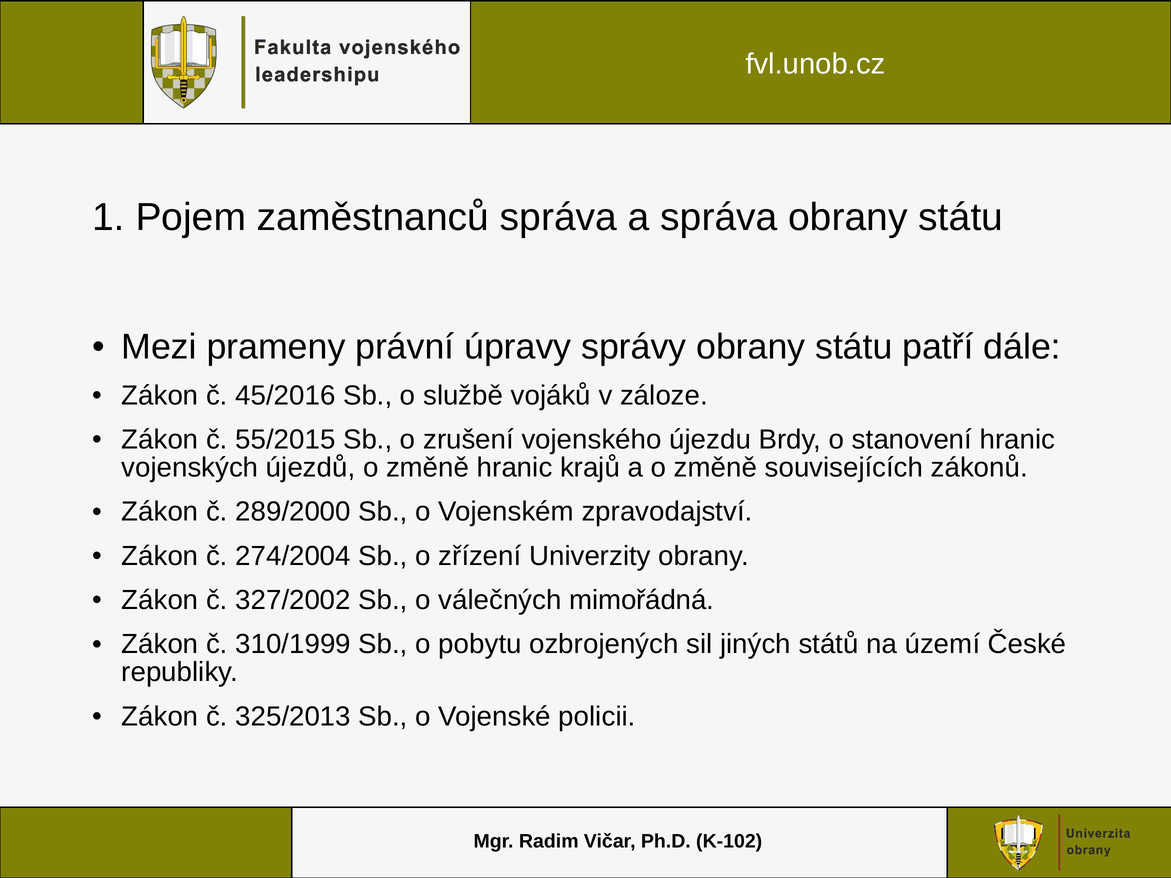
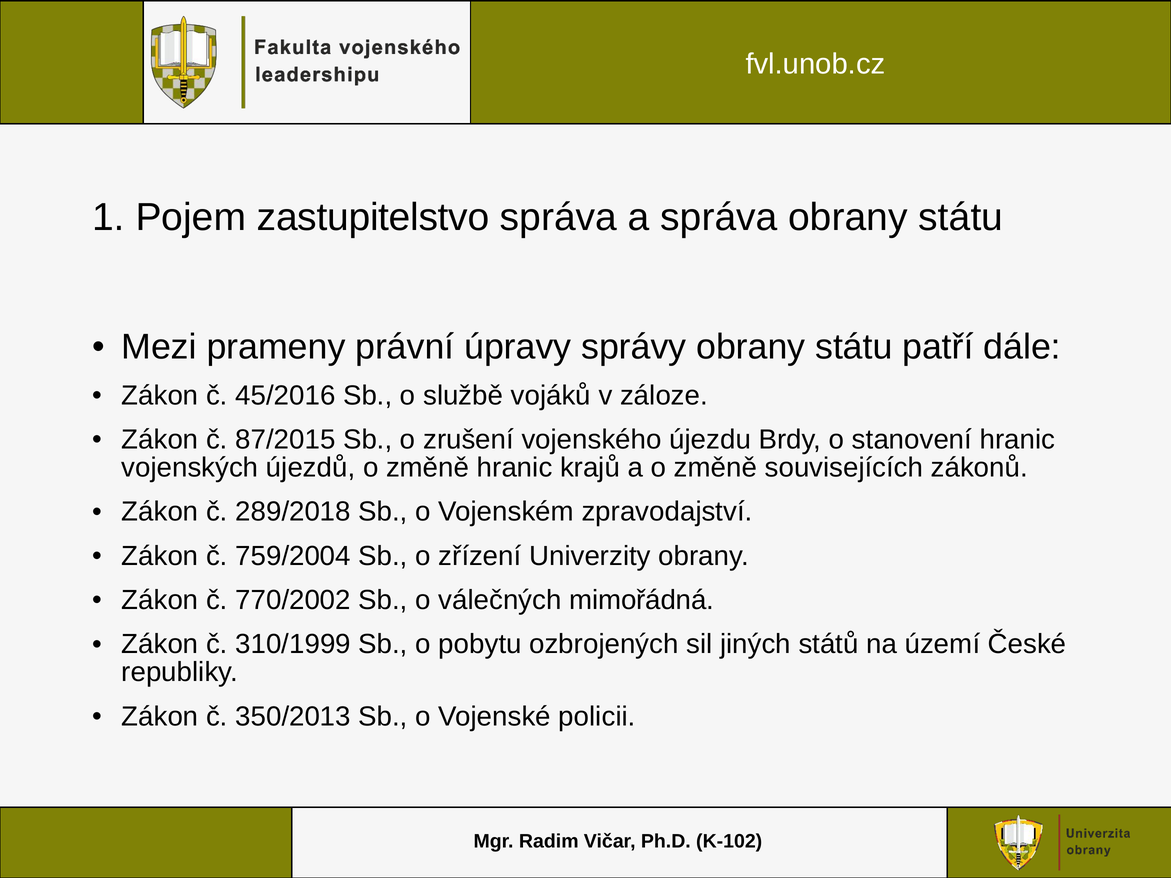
zaměstnanců: zaměstnanců -> zastupitelstvo (373, 218)
55/2015: 55/2015 -> 87/2015 (285, 440)
289/2000: 289/2000 -> 289/2018 (293, 512)
274/2004: 274/2004 -> 759/2004 (293, 556)
327/2002: 327/2002 -> 770/2002 (293, 600)
325/2013: 325/2013 -> 350/2013 (293, 717)
